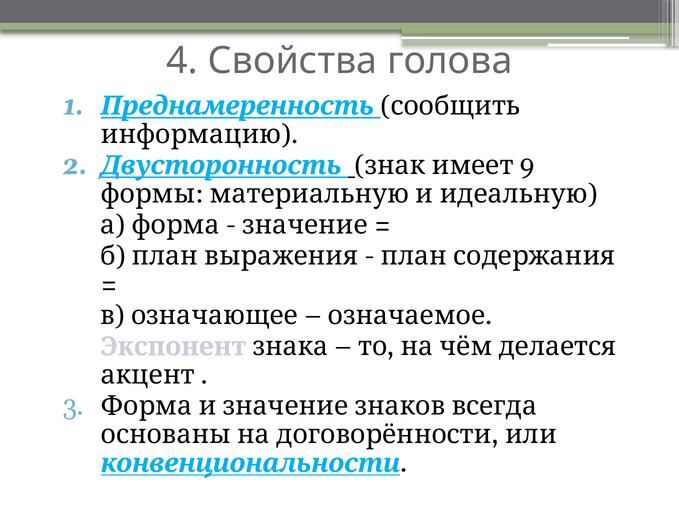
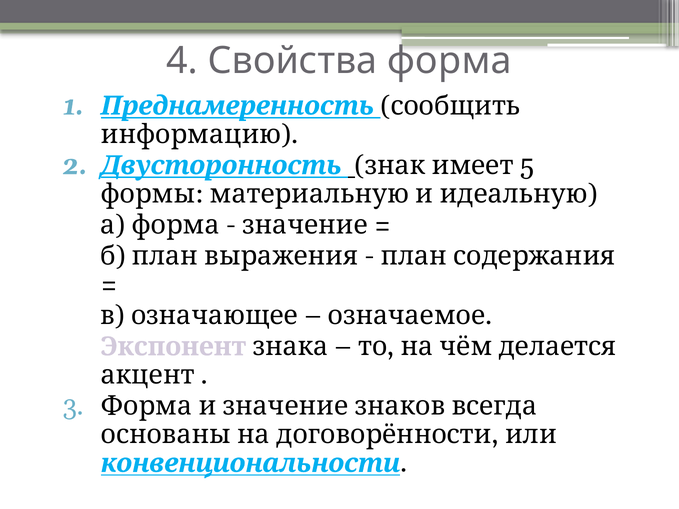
Свойства голова: голова -> форма (450, 61)
9: 9 -> 5 (527, 165)
